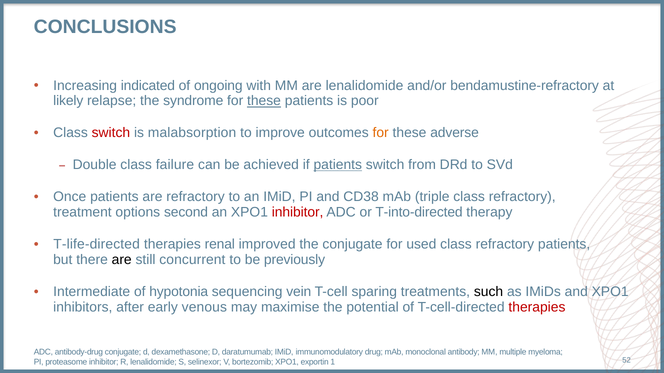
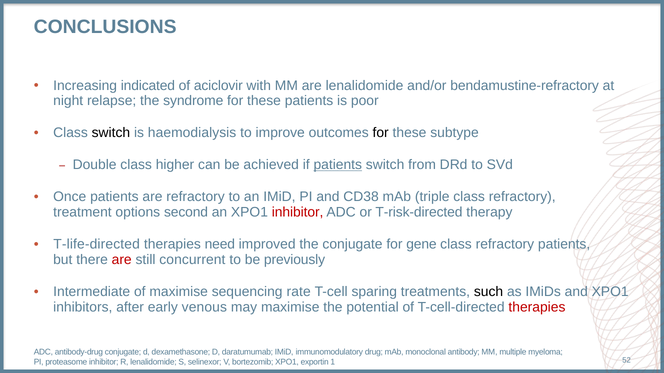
ongoing: ongoing -> aciclovir (218, 86)
likely: likely -> night (68, 101)
these underline: present -> none (264, 101)
switch colour: red -> black (111, 133)
malabsorption: malabsorption -> haemodialysis (192, 133)
for colour: orange -> black (381, 133)
adverse: adverse -> subtype (455, 133)
failure: failure -> higher (175, 165)
T-into-directed: T-into-directed -> T-risk-directed (419, 213)
renal: renal -> need (220, 245)
used: used -> gene (421, 245)
are colour: black -> red (122, 260)
of hypotonia: hypotonia -> maximise (179, 292)
vein: vein -> rate (299, 292)
